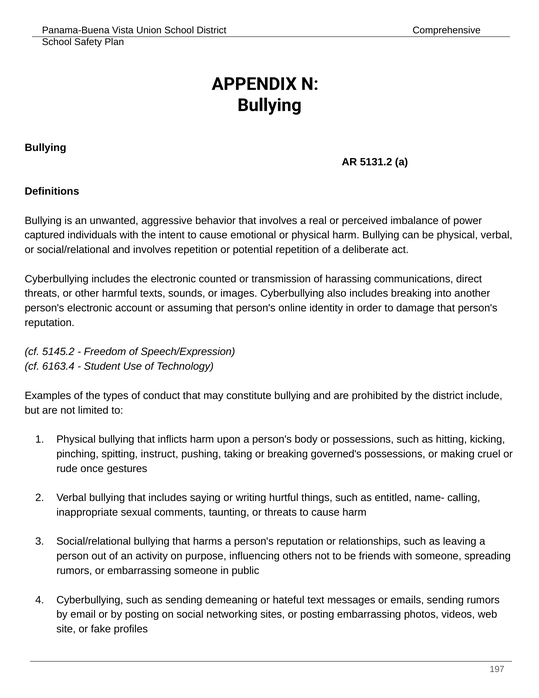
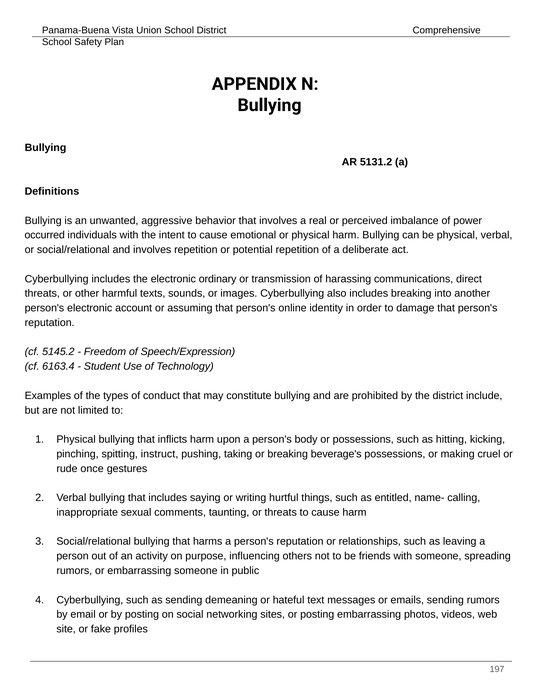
captured: captured -> occurred (45, 235)
counted: counted -> ordinary (218, 279)
governed's: governed's -> beverage's (336, 454)
